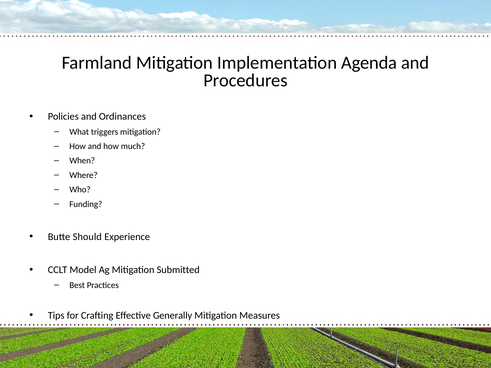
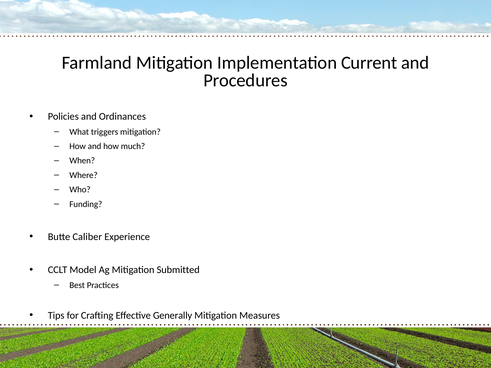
Agenda: Agenda -> Current (369, 63)
Should: Should -> Caliber (87, 237)
